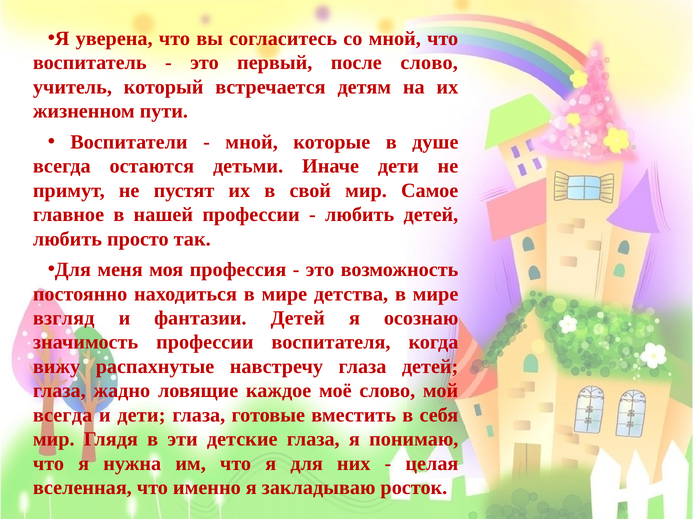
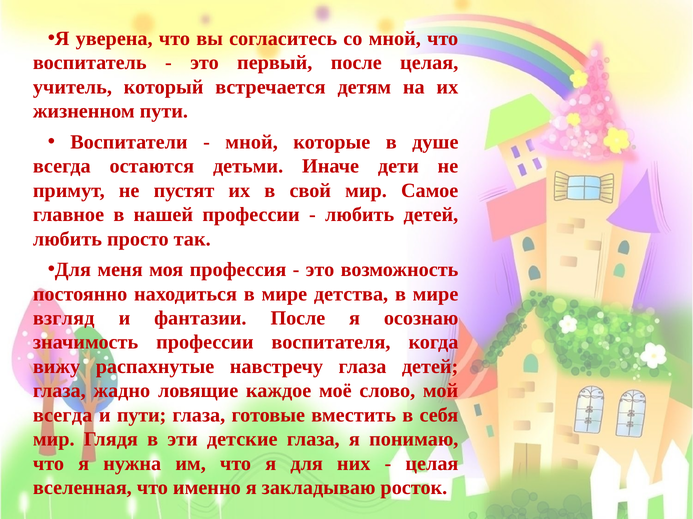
после слово: слово -> целая (429, 63)
фантазии Детей: Детей -> После (298, 319)
и дети: дети -> пути (142, 416)
